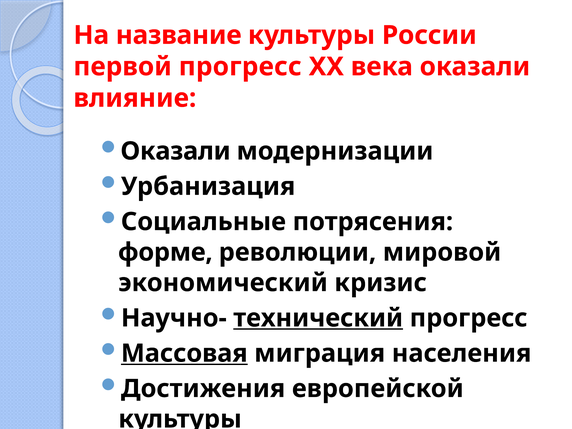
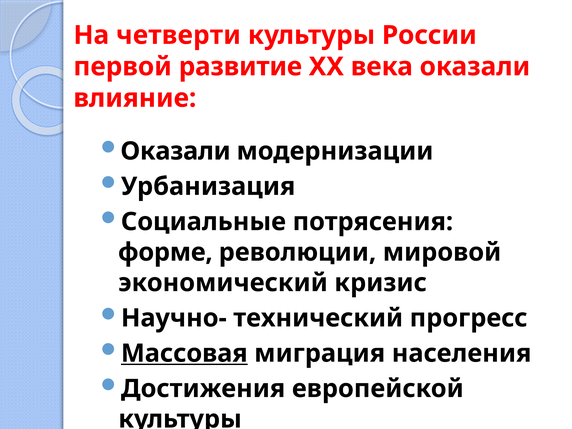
название: название -> четверти (178, 35)
первой прогресс: прогресс -> развитие (240, 67)
технический underline: present -> none (318, 318)
